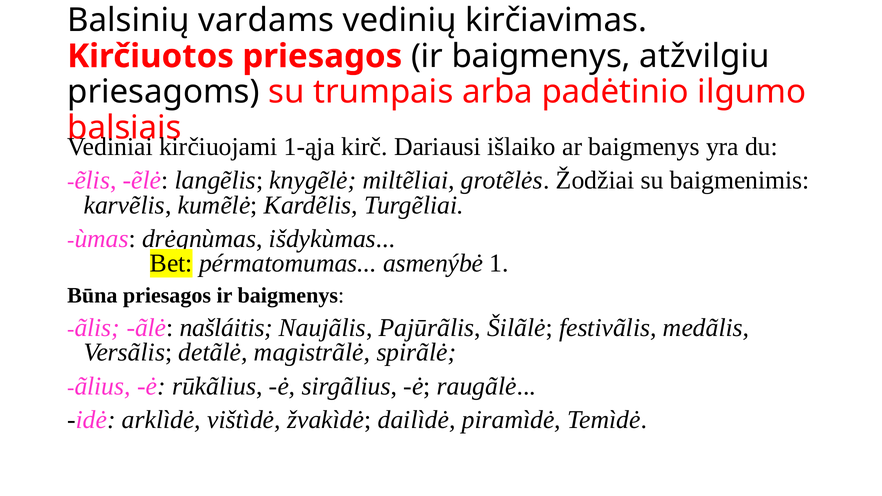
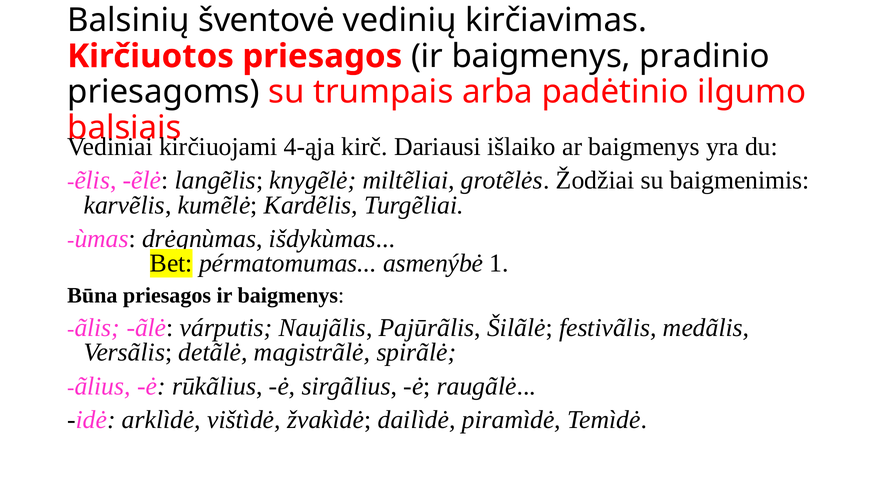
vardams: vardams -> šventovė (266, 21)
atžvilgiu: atžvilgiu -> pradinio (705, 56)
1-ąja: 1-ąja -> 4-ąja (309, 147)
našláitis: našláitis -> várputis (226, 328)
